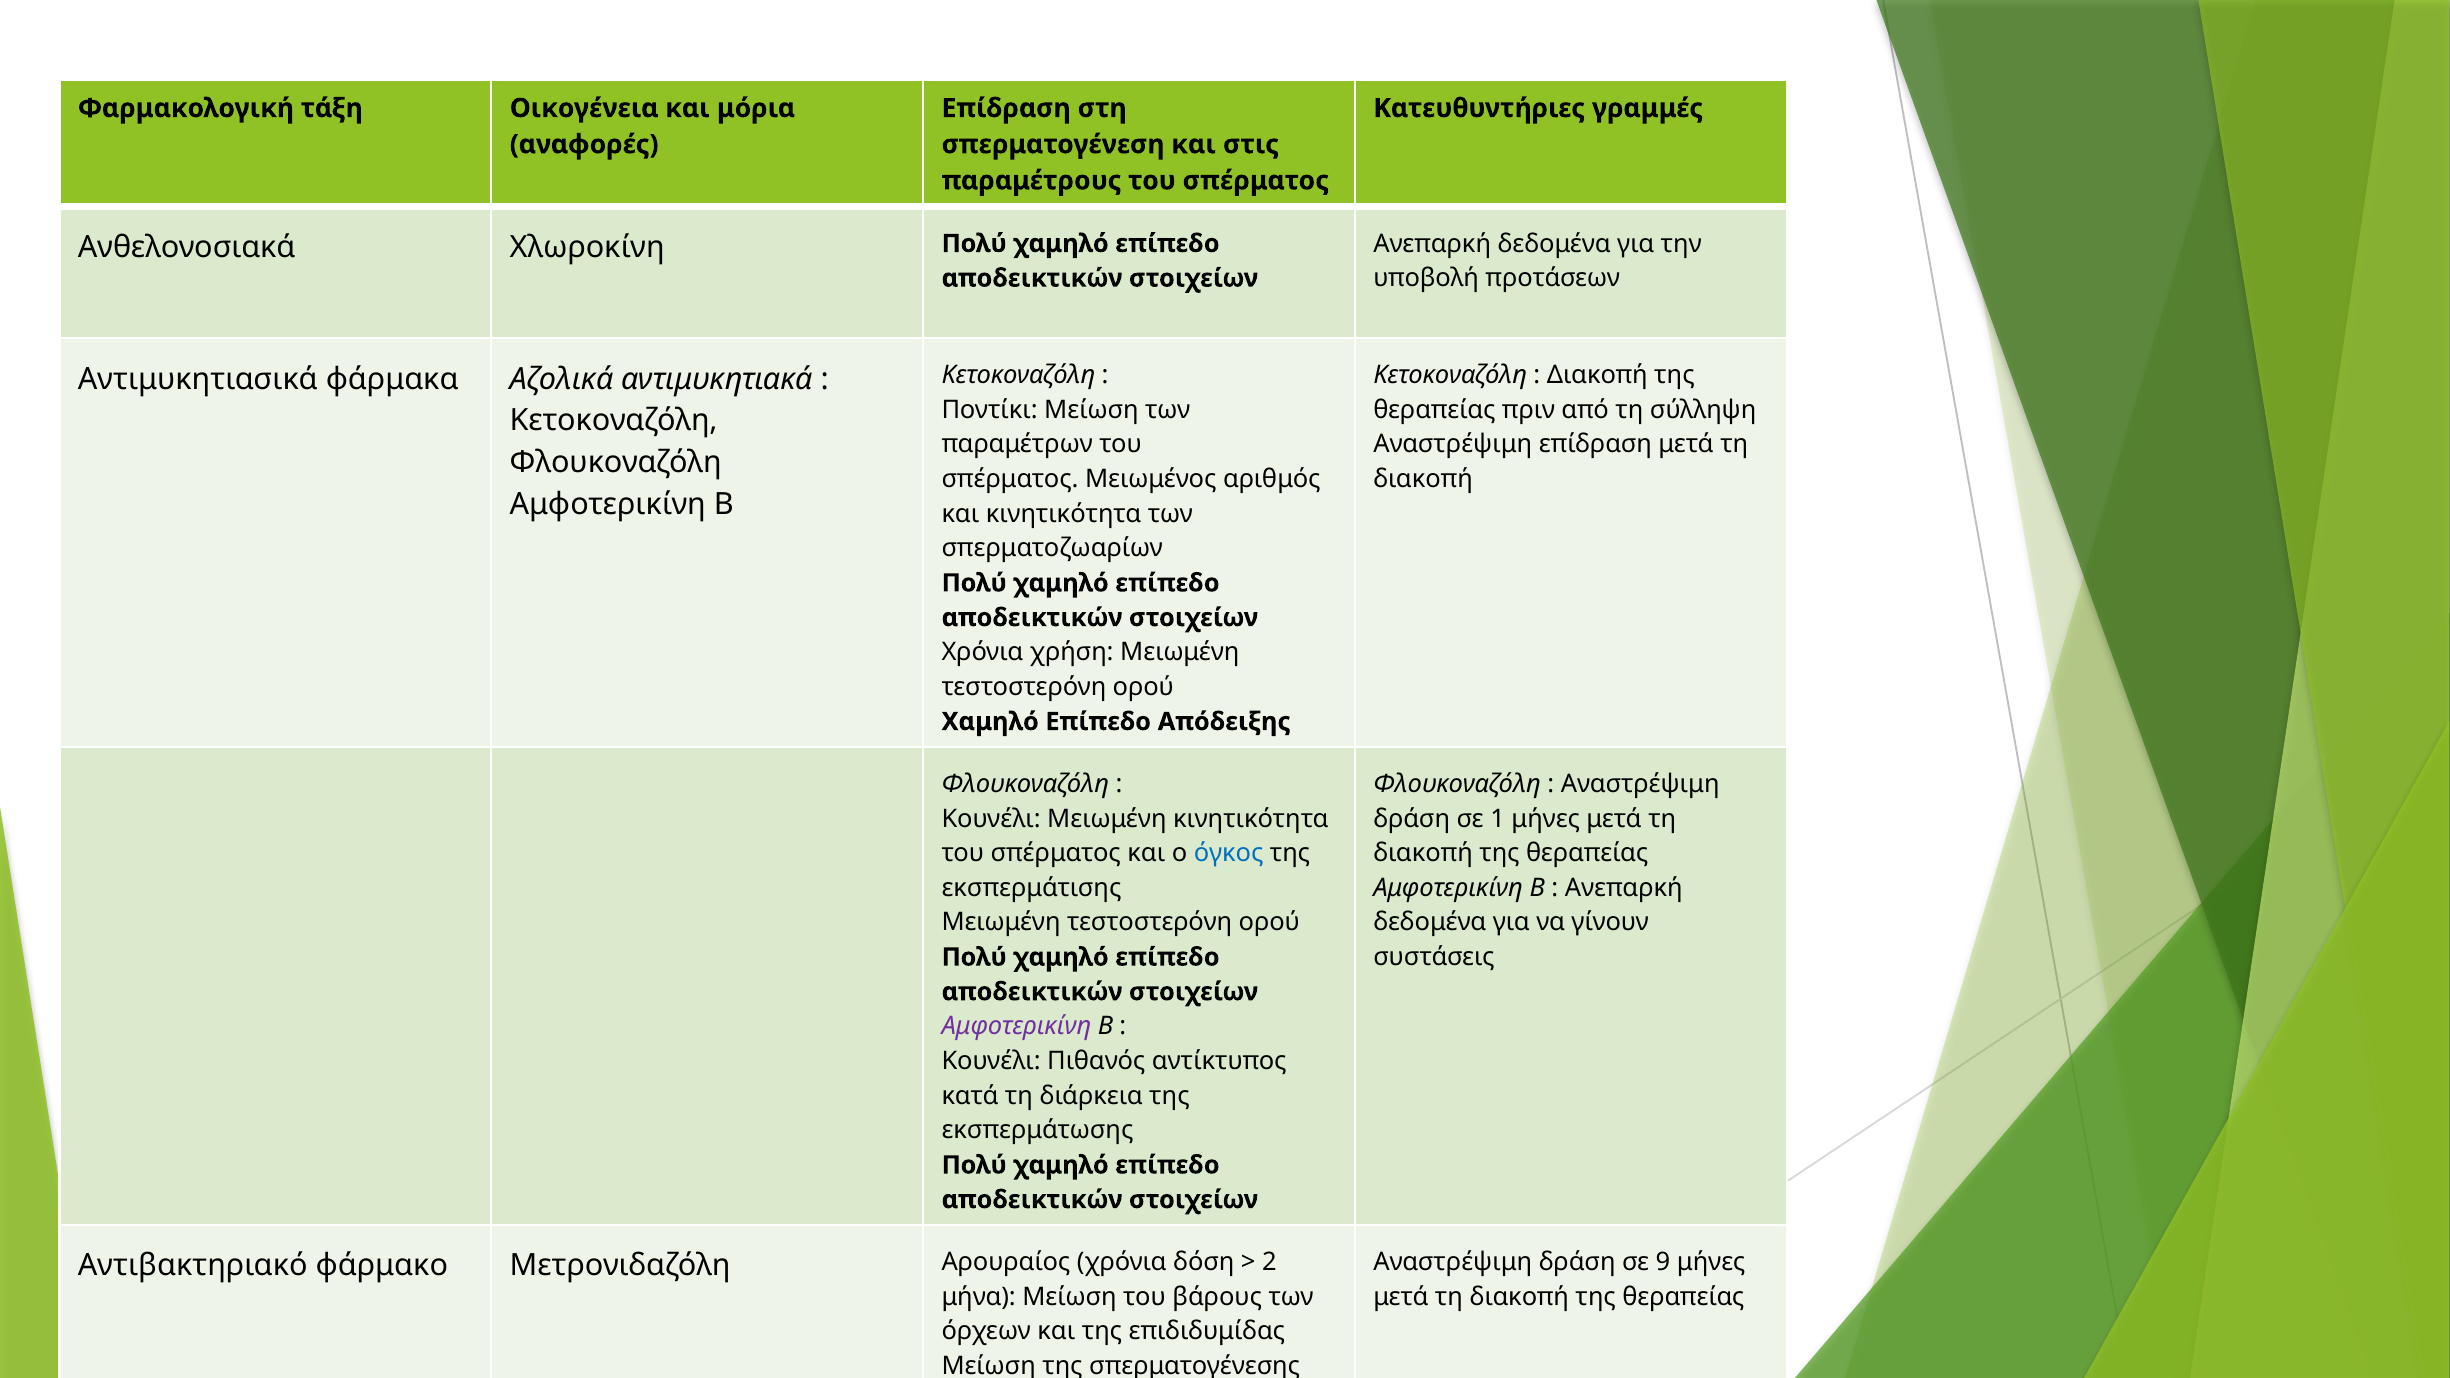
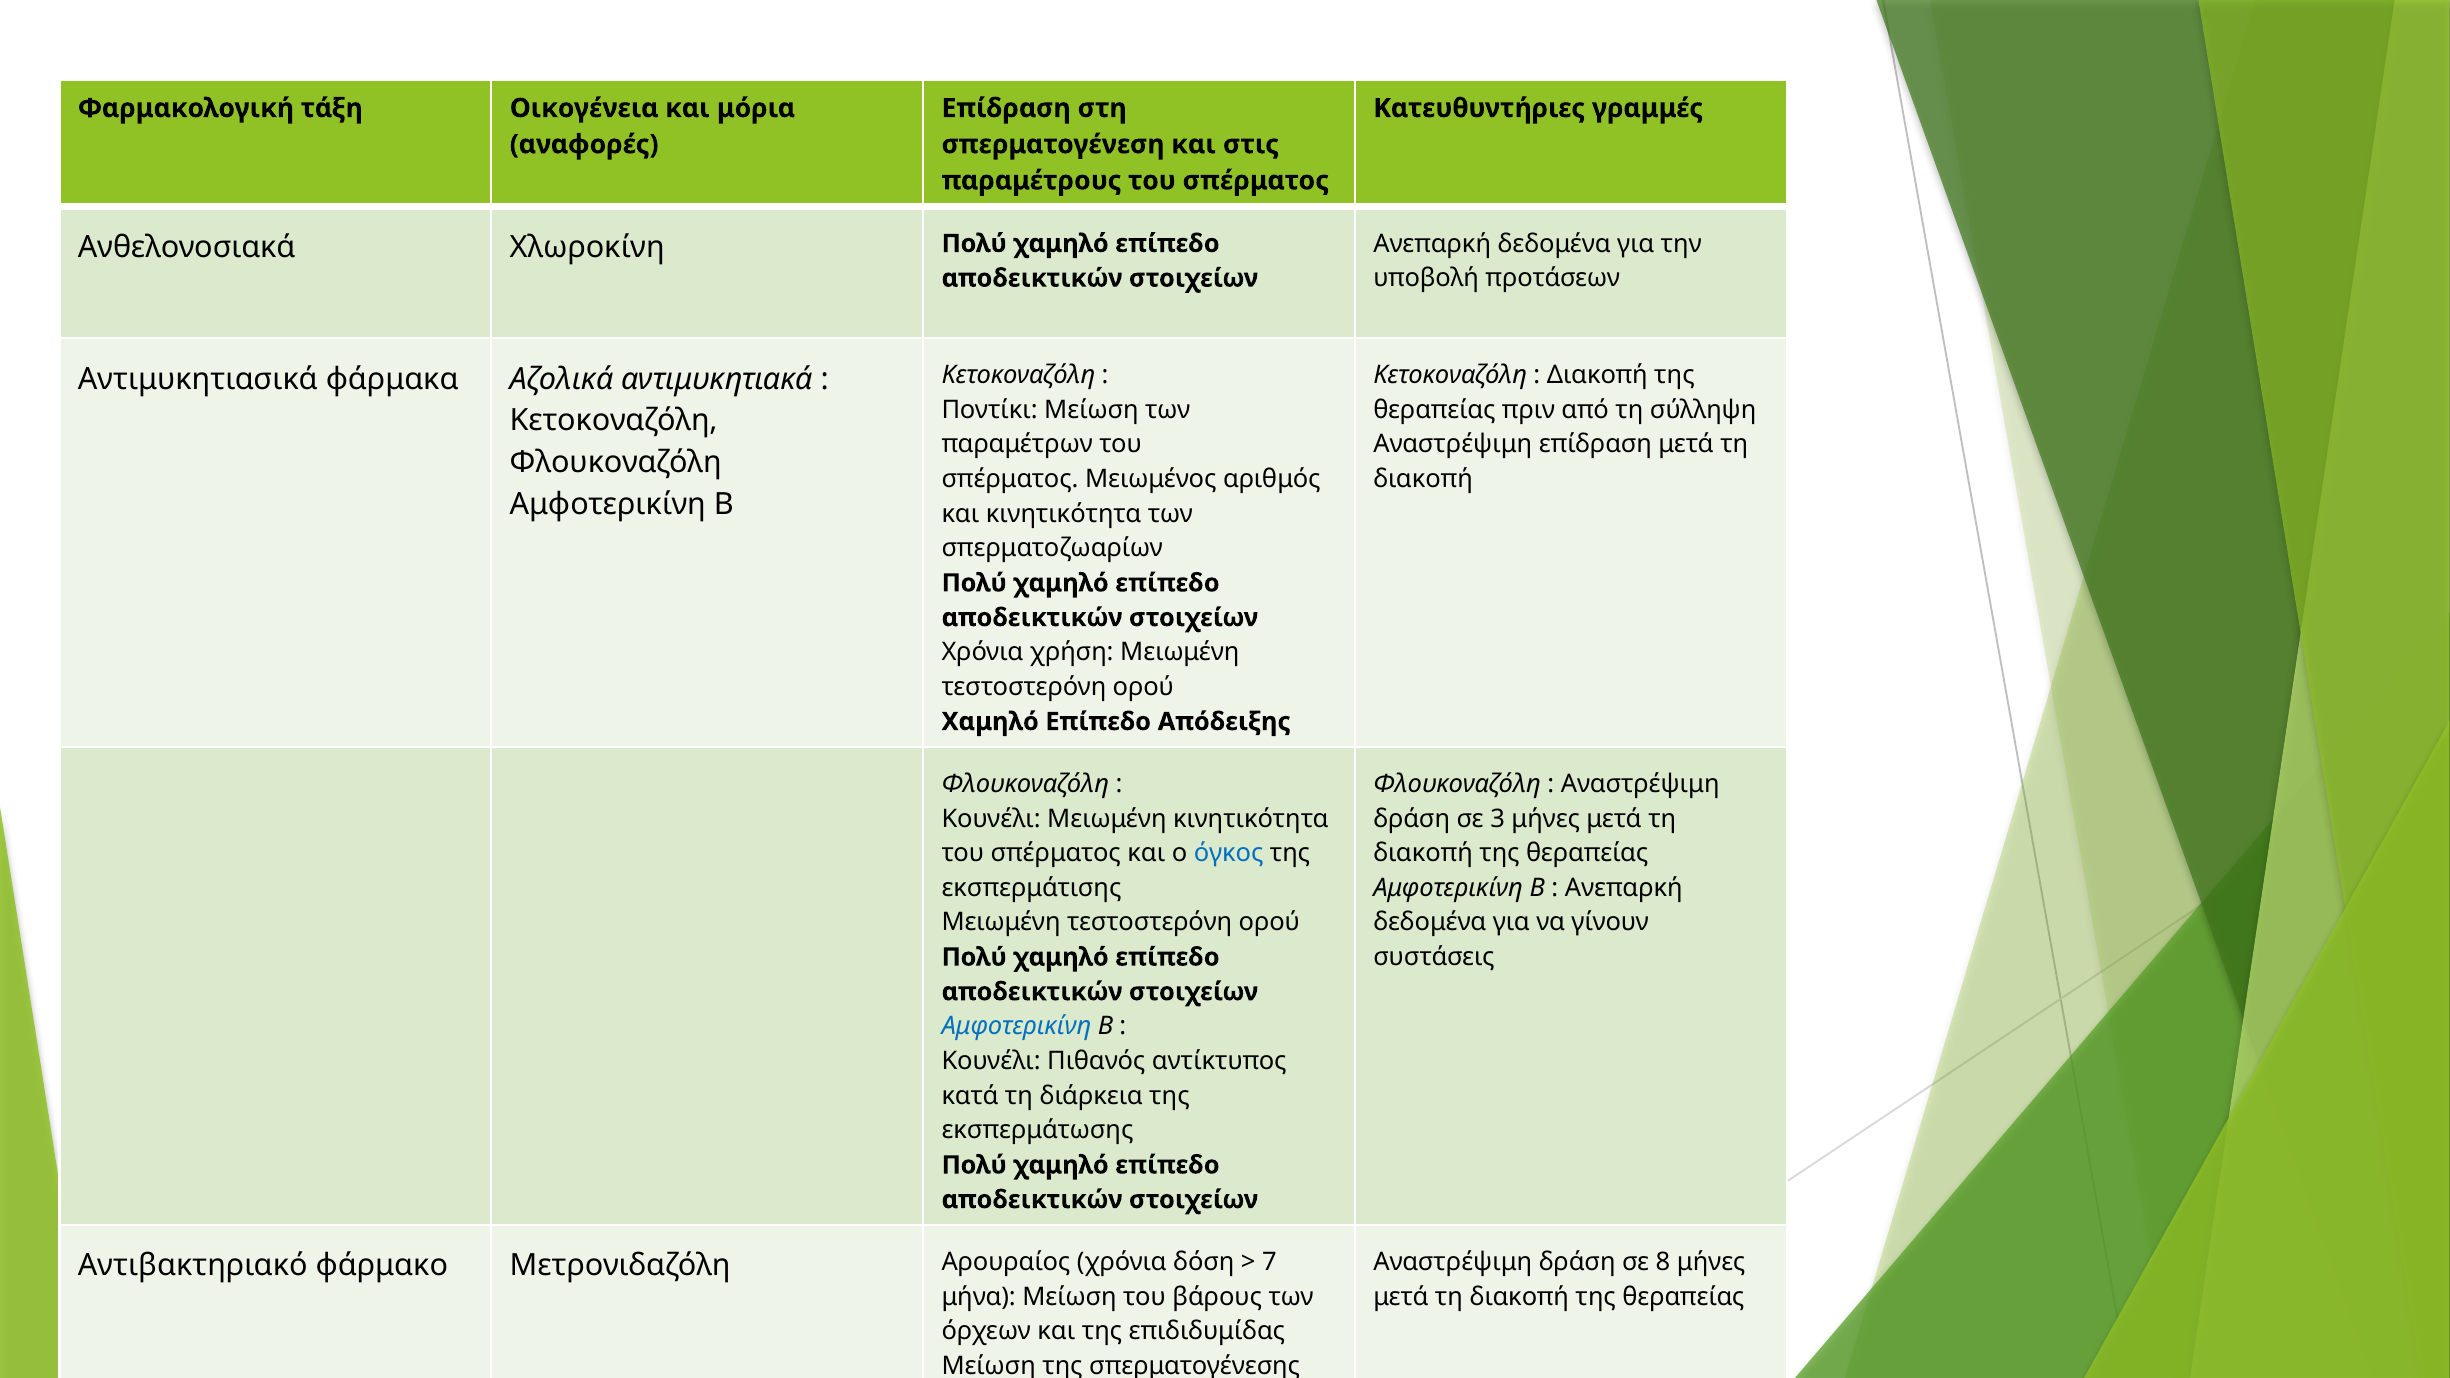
1: 1 -> 3 (1498, 819)
Αμφοτερικίνη colour: purple -> blue (1016, 1027)
9: 9 -> 8 (1663, 1262)
2: 2 -> 7 (1269, 1262)
